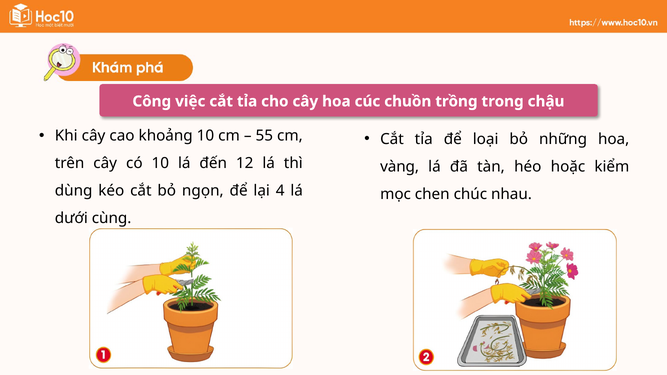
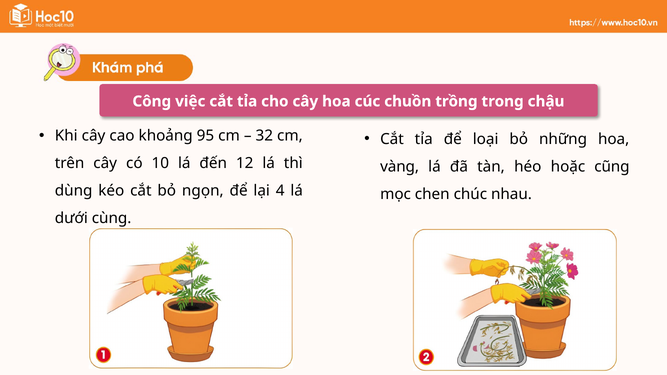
khoảng 10: 10 -> 95 (205, 136)
55: 55 -> 32 (264, 136)
kiểm: kiểm -> cũng (612, 167)
